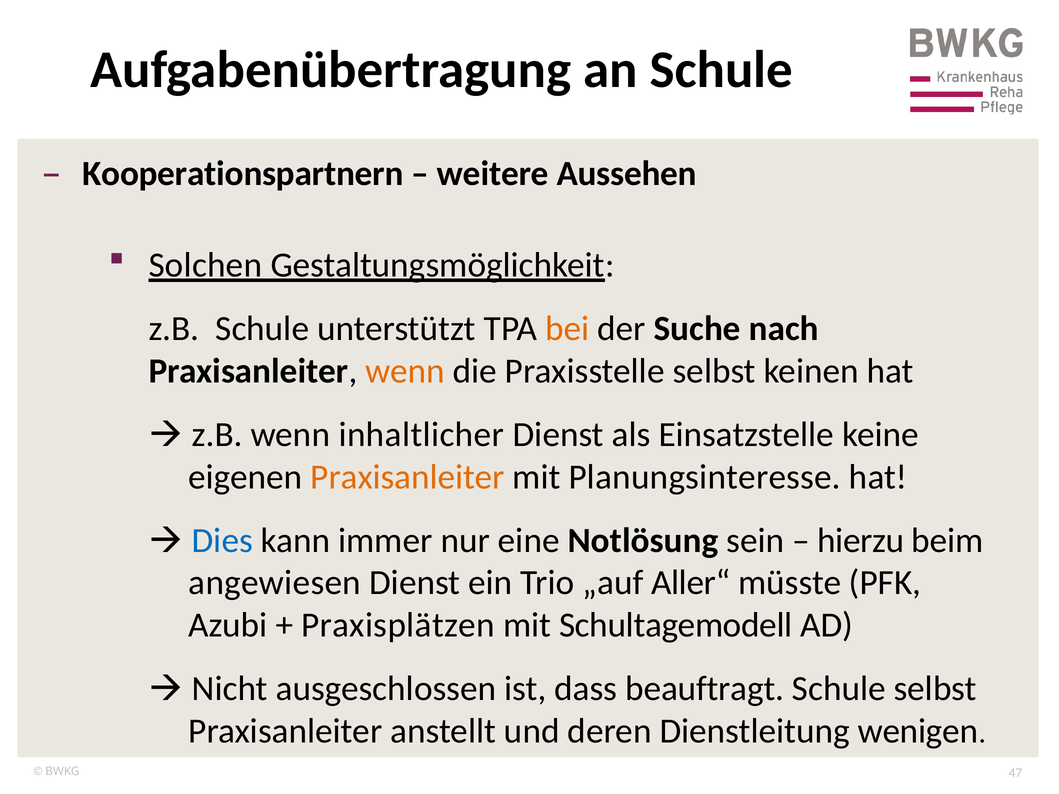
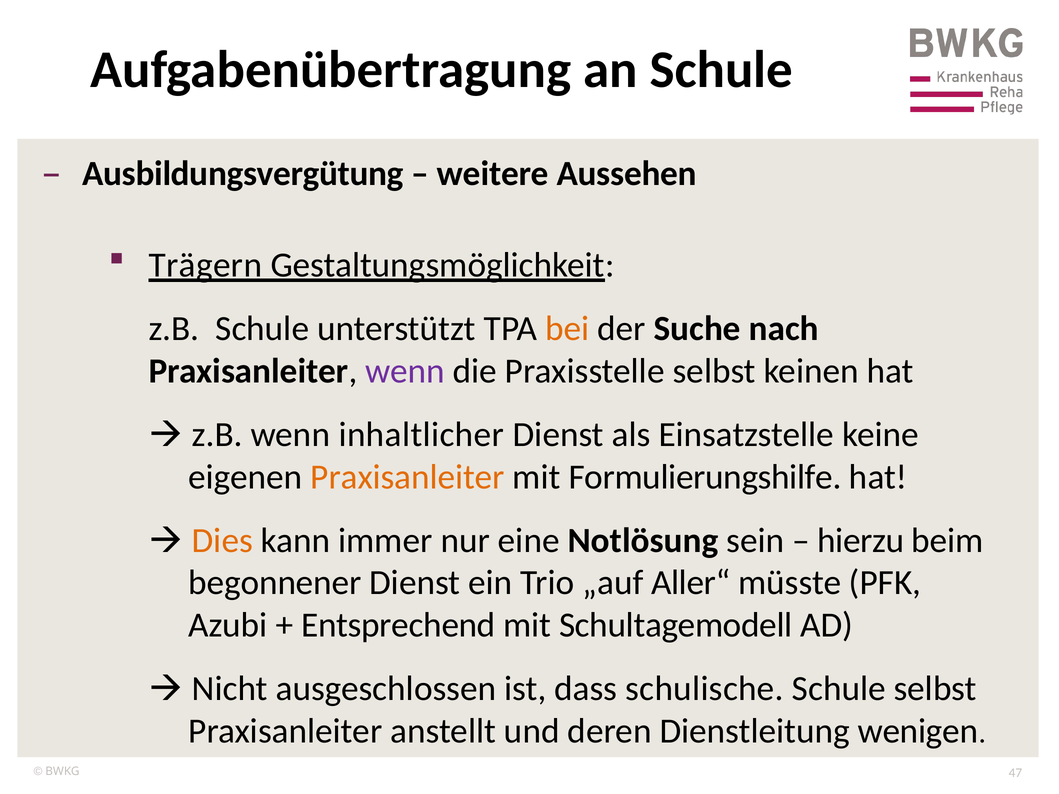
Kooperationspartnern: Kooperationspartnern -> Ausbildungsvergütung (243, 173)
Solchen: Solchen -> Trägern (205, 265)
wenn colour: orange -> purple (405, 371)
Planungsinteresse: Planungsinteresse -> Formulierungshilfe (705, 477)
Dies colour: blue -> orange (222, 541)
angewiesen: angewiesen -> begonnener (275, 583)
Praxisplätzen: Praxisplätzen -> Entsprechend (398, 625)
beauftragt: beauftragt -> schulische (705, 689)
